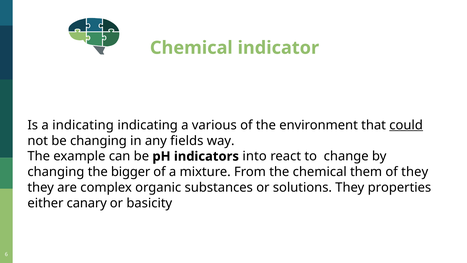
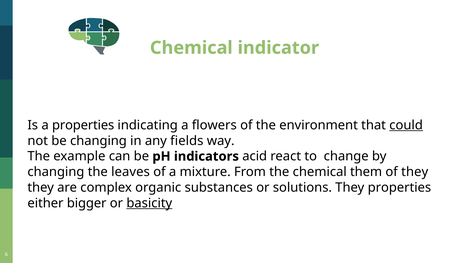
a indicating: indicating -> properties (83, 125)
various: various -> flowers (214, 125)
into: into -> acid (255, 156)
bigger: bigger -> leaves (131, 172)
canary: canary -> bigger (87, 203)
basicity underline: none -> present (149, 203)
